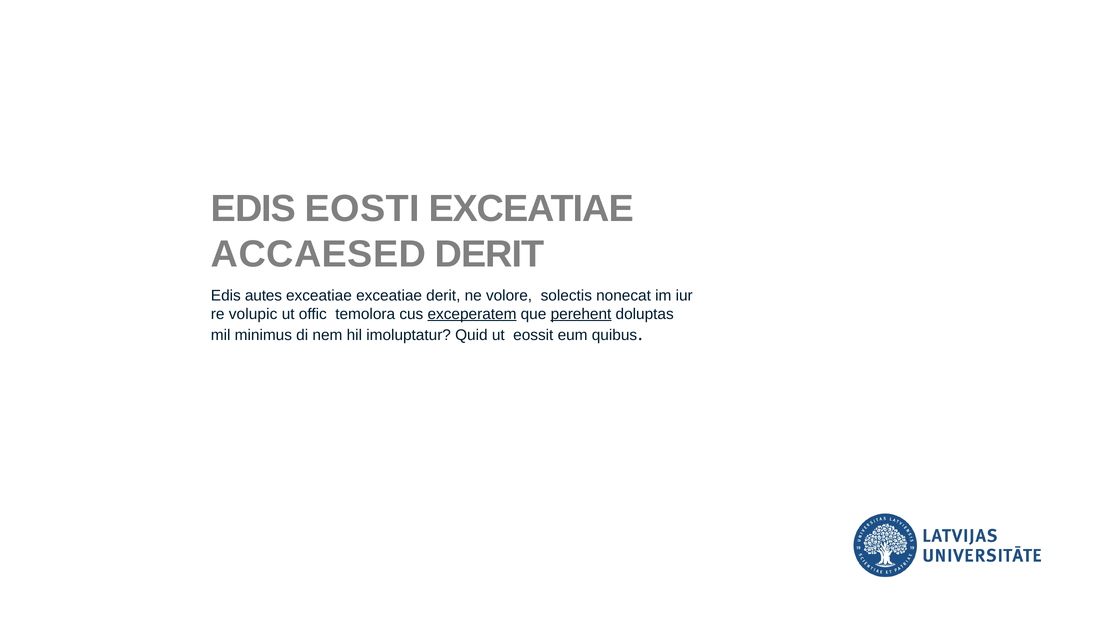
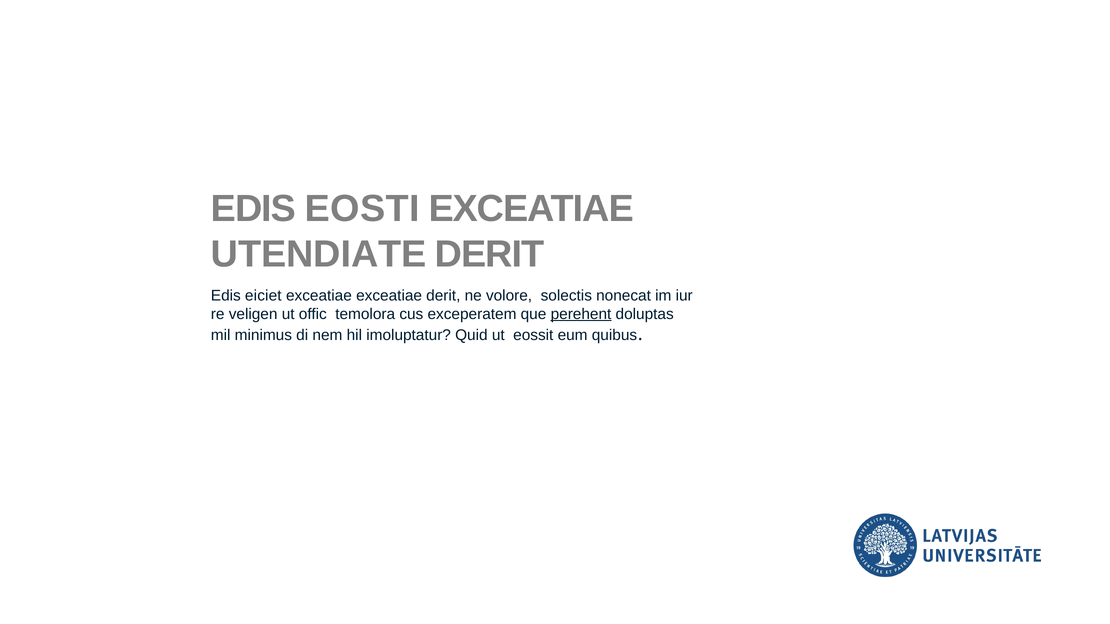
ACCAESED: ACCAESED -> UTENDIATE (319, 255)
autes: autes -> eiciet (263, 296)
volupic: volupic -> veligen (253, 314)
exceperatem underline: present -> none (472, 314)
